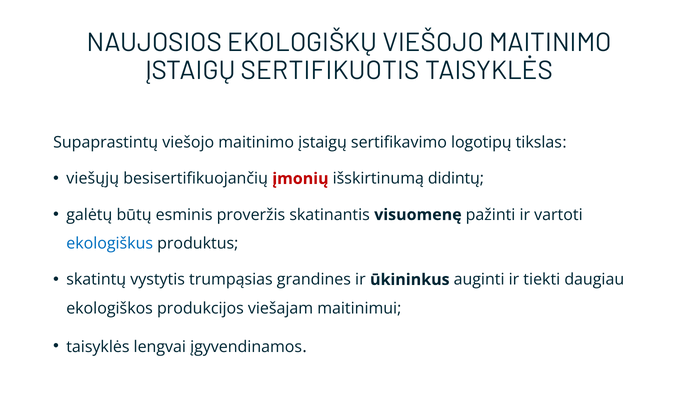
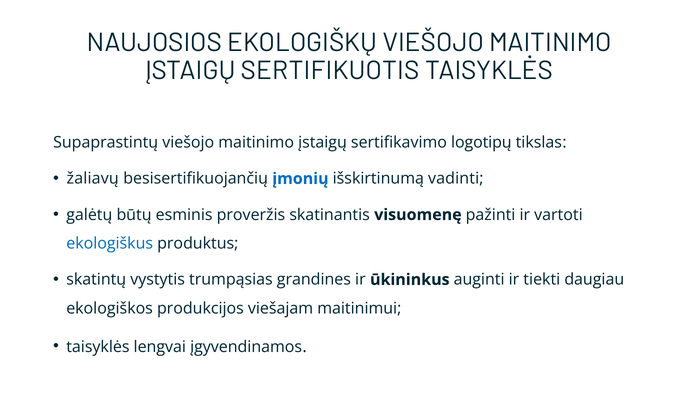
viešųjų: viešųjų -> žaliavų (93, 179)
įmonių colour: red -> blue (300, 179)
didintų: didintų -> vadinti (456, 179)
